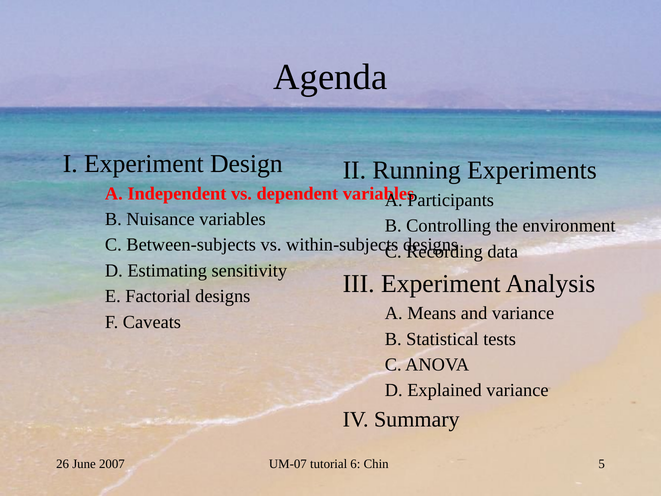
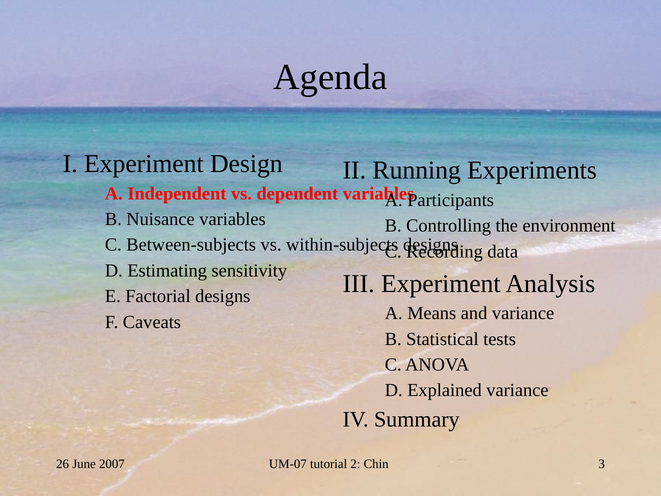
6: 6 -> 2 (355, 464)
5: 5 -> 3 (602, 464)
